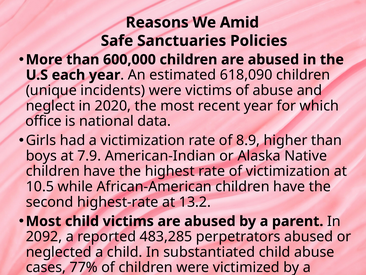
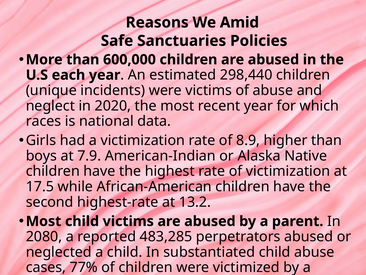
618,090: 618,090 -> 298,440 (246, 75)
office: office -> races (44, 121)
10.5: 10.5 -> 17.5 (40, 186)
2092: 2092 -> 2080 (44, 236)
